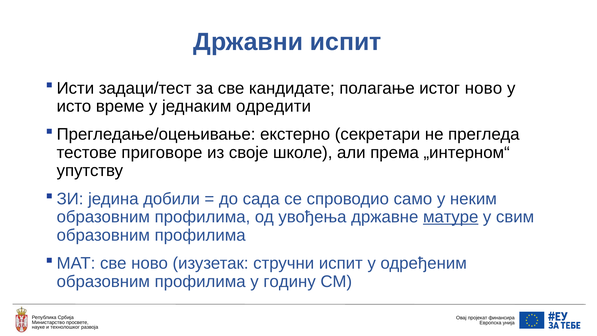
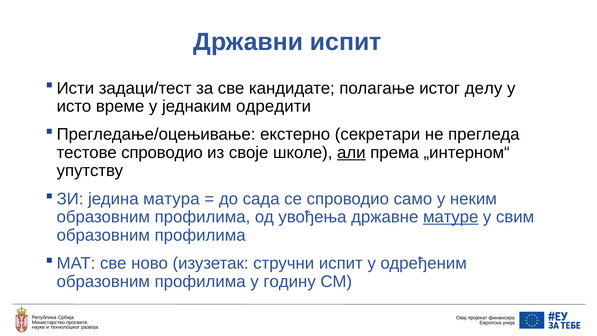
истог ново: ново -> делу (484, 88)
тестове приговоре: приговоре -> спроводио (162, 153)
али underline: none -> present (351, 153)
добили: добили -> матура (171, 199)
